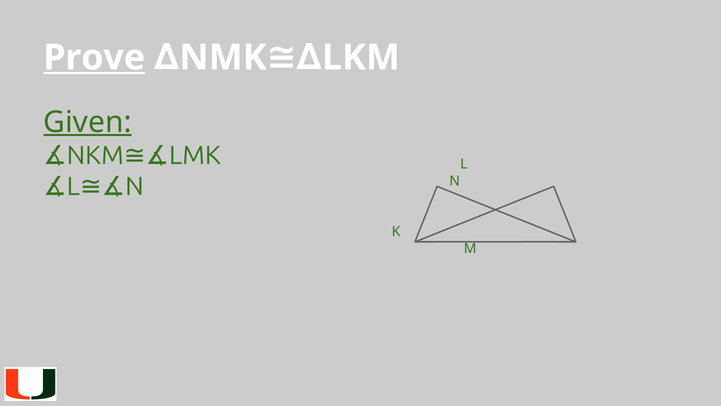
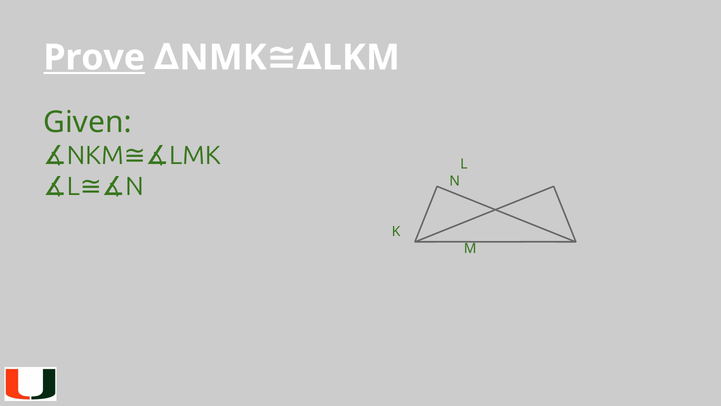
Given underline: present -> none (87, 122)
